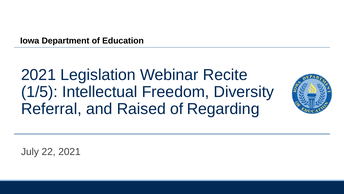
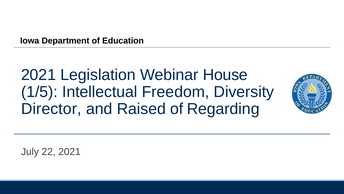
Recite: Recite -> House (225, 75)
Referral: Referral -> Director (51, 109)
